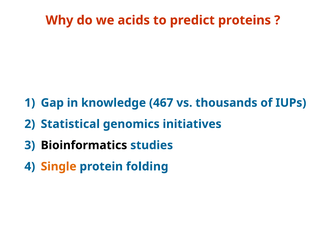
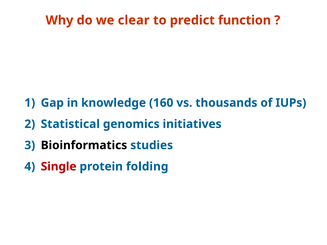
acids: acids -> clear (134, 20)
proteins: proteins -> function (245, 20)
467: 467 -> 160 (161, 103)
Single colour: orange -> red (59, 167)
